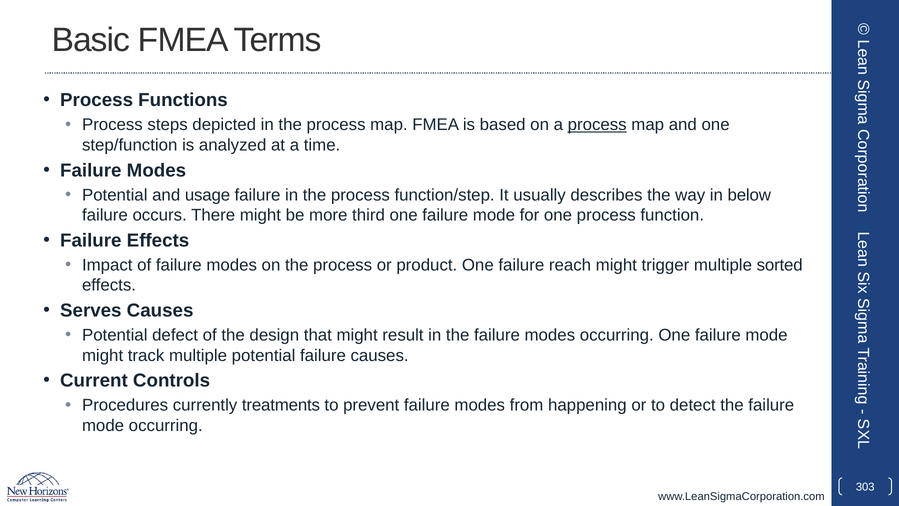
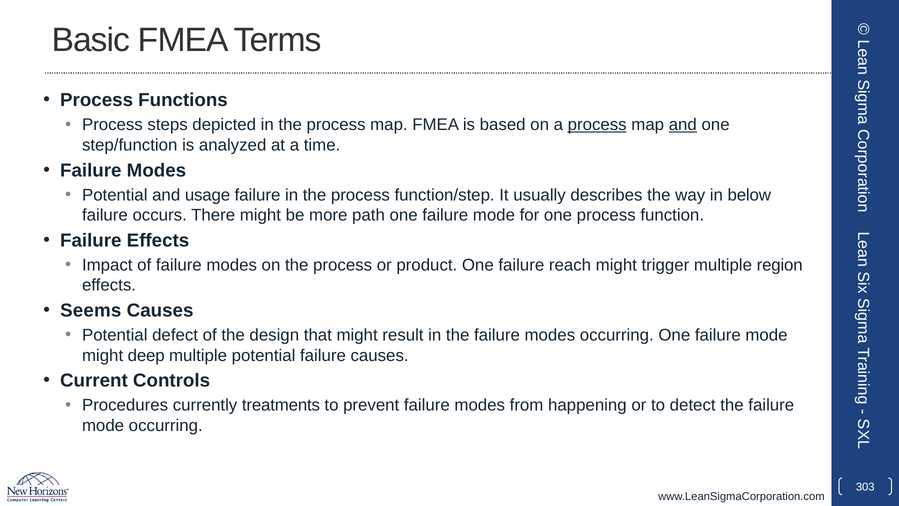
and underline: none -> present (683, 125)
third: third -> path (368, 215)
sorted: sorted -> region (780, 265)
Serves: Serves -> Seems (91, 310)
track: track -> deep (146, 355)
